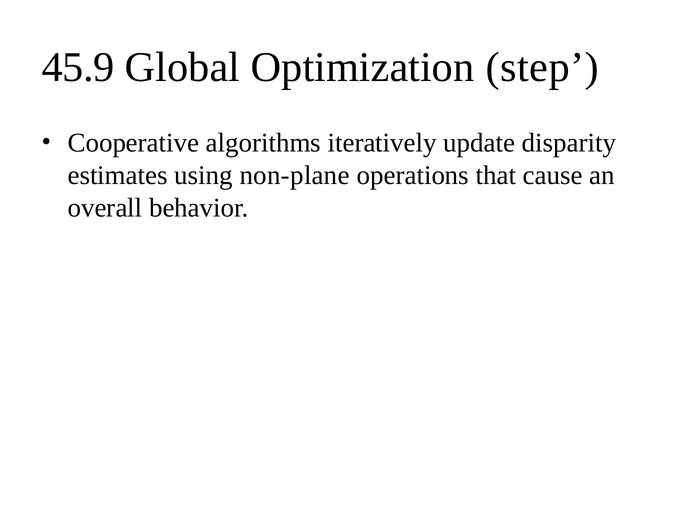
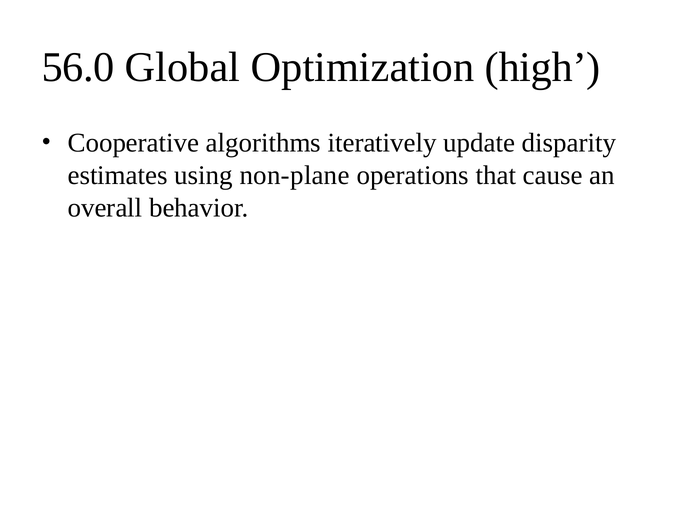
45.9: 45.9 -> 56.0 (78, 67)
step: step -> high (543, 67)
